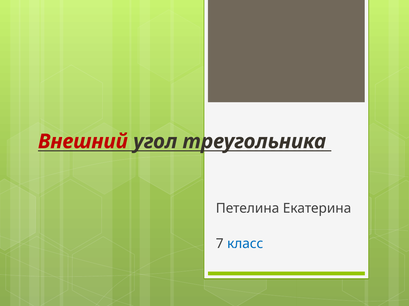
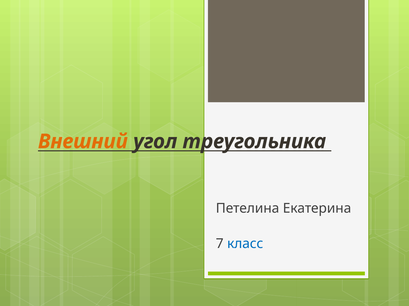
Внешний colour: red -> orange (83, 142)
